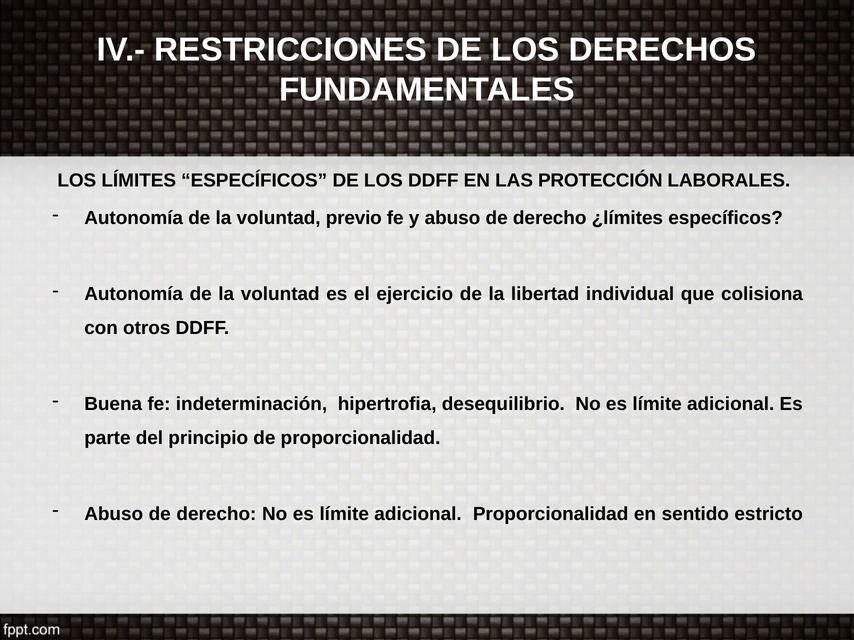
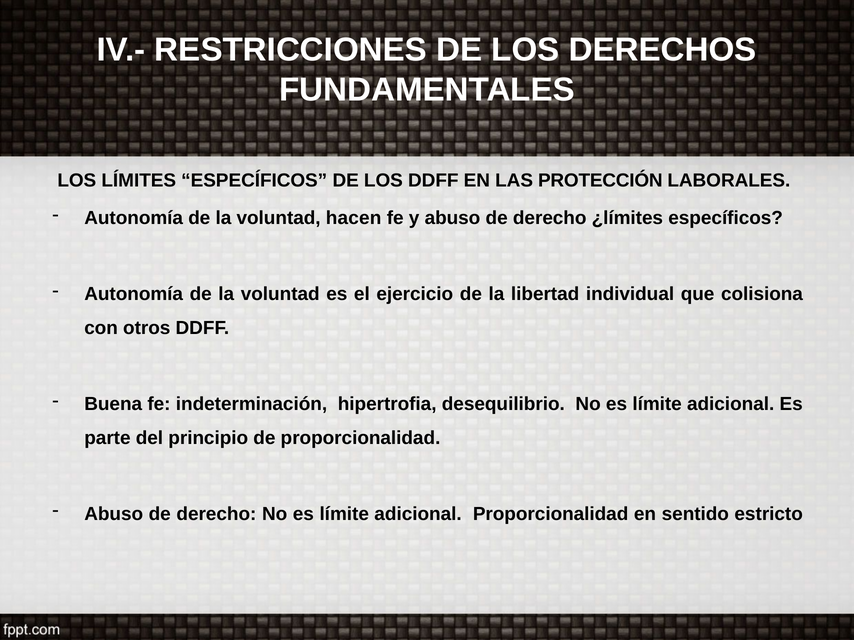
previo: previo -> hacen (354, 218)
